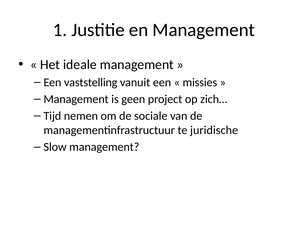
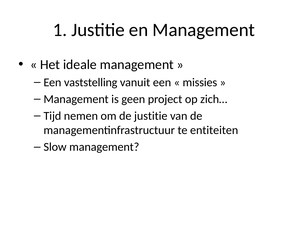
de sociale: sociale -> justitie (151, 116)
juridische: juridische -> entiteiten (214, 130)
